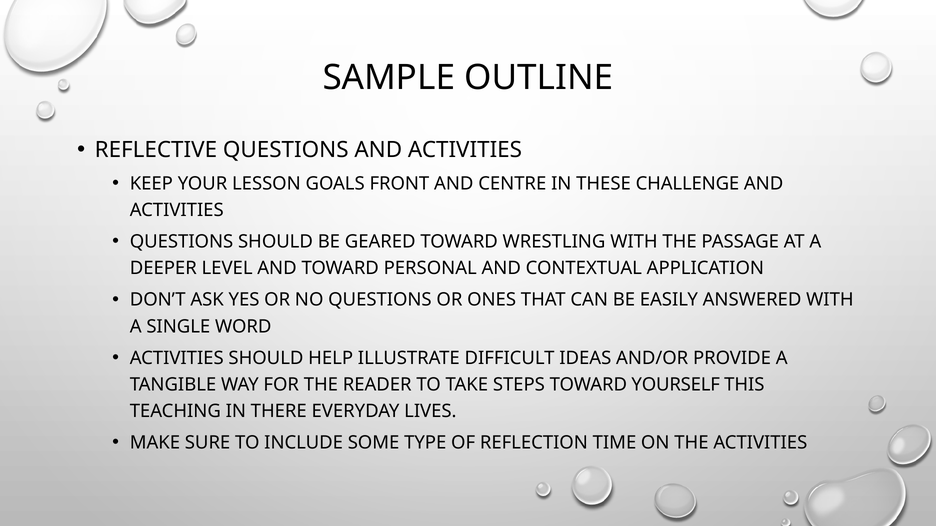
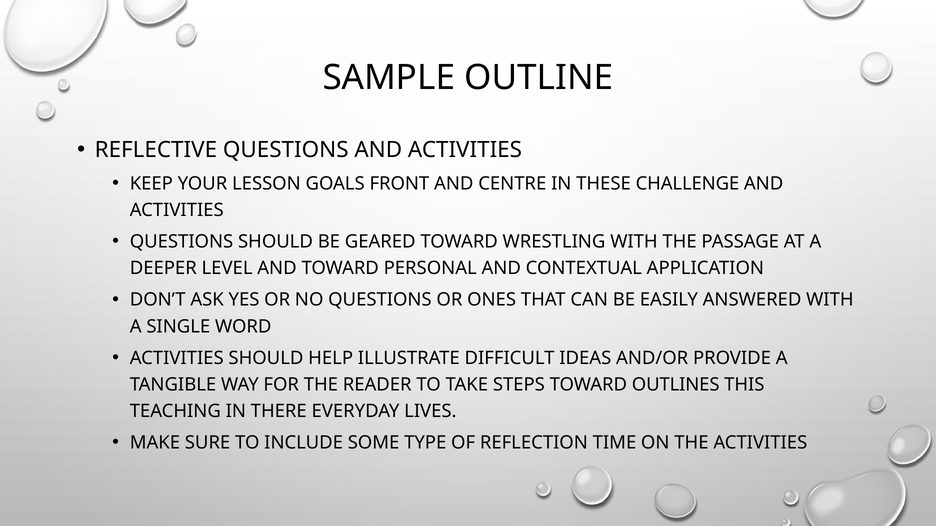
YOURSELF: YOURSELF -> OUTLINES (676, 385)
